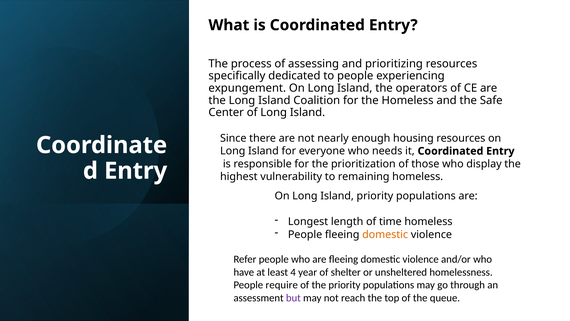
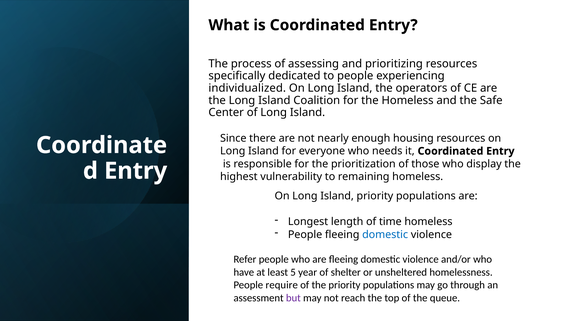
expungement: expungement -> individualized (247, 88)
domestic colour: orange -> blue (385, 234)
4: 4 -> 5 (293, 272)
